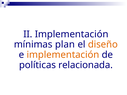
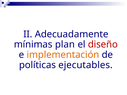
II Implementación: Implementación -> Adecuadamente (72, 34)
diseño colour: orange -> red (103, 45)
relacionada: relacionada -> ejecutables (86, 65)
